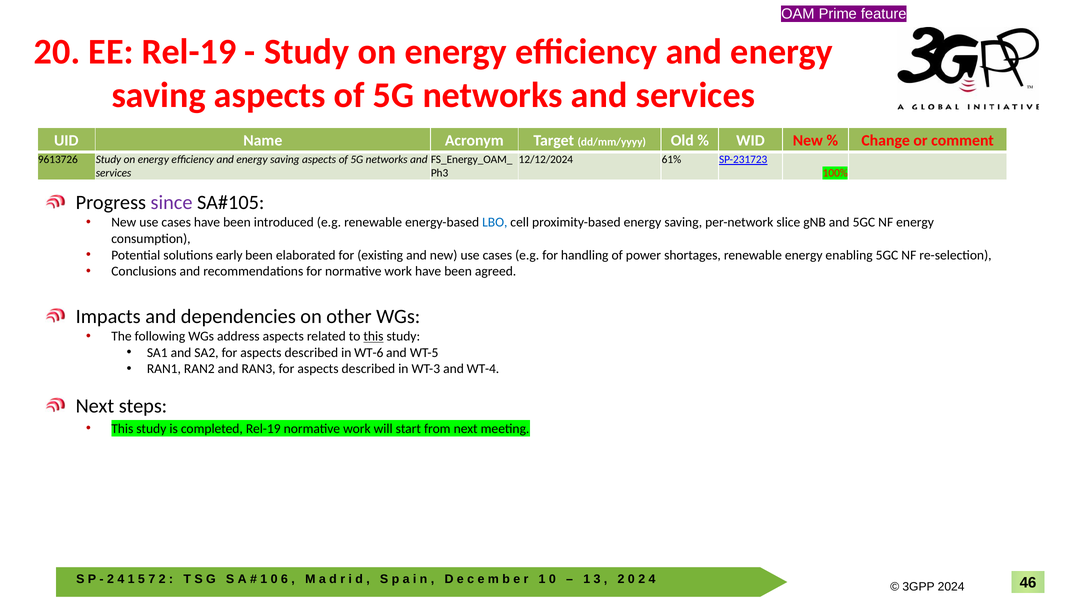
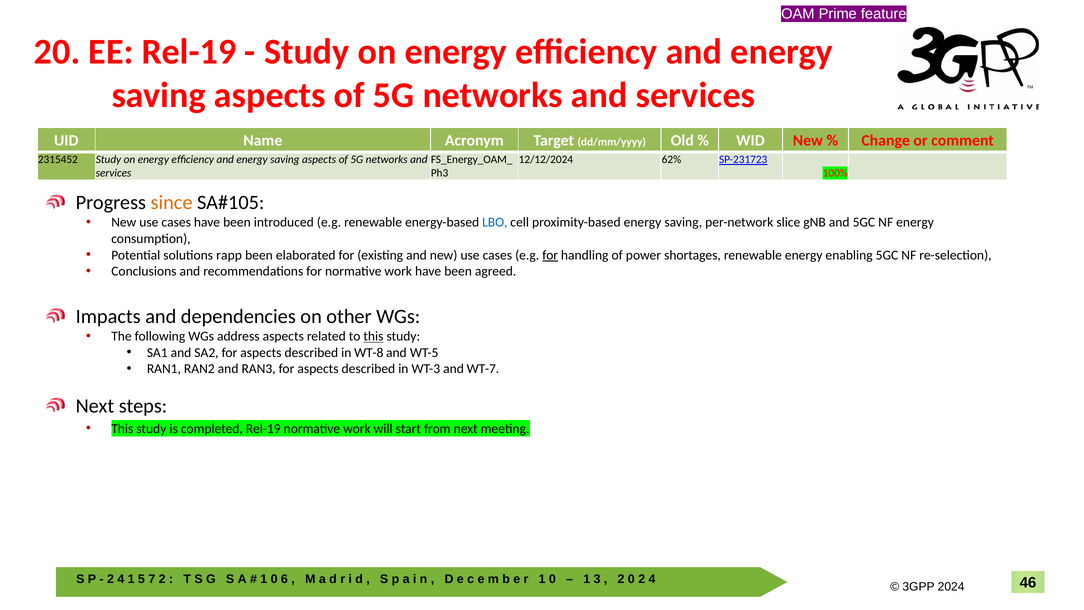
9613726: 9613726 -> 2315452 (58, 159)
61%: 61% -> 62% (671, 159)
since colour: purple -> orange (172, 203)
early: early -> rapp (229, 255)
for underline: none -> present (550, 255)
WT-6: WT-6 -> WT-8 (369, 353)
WT-4: WT-4 -> WT-7 (483, 369)
